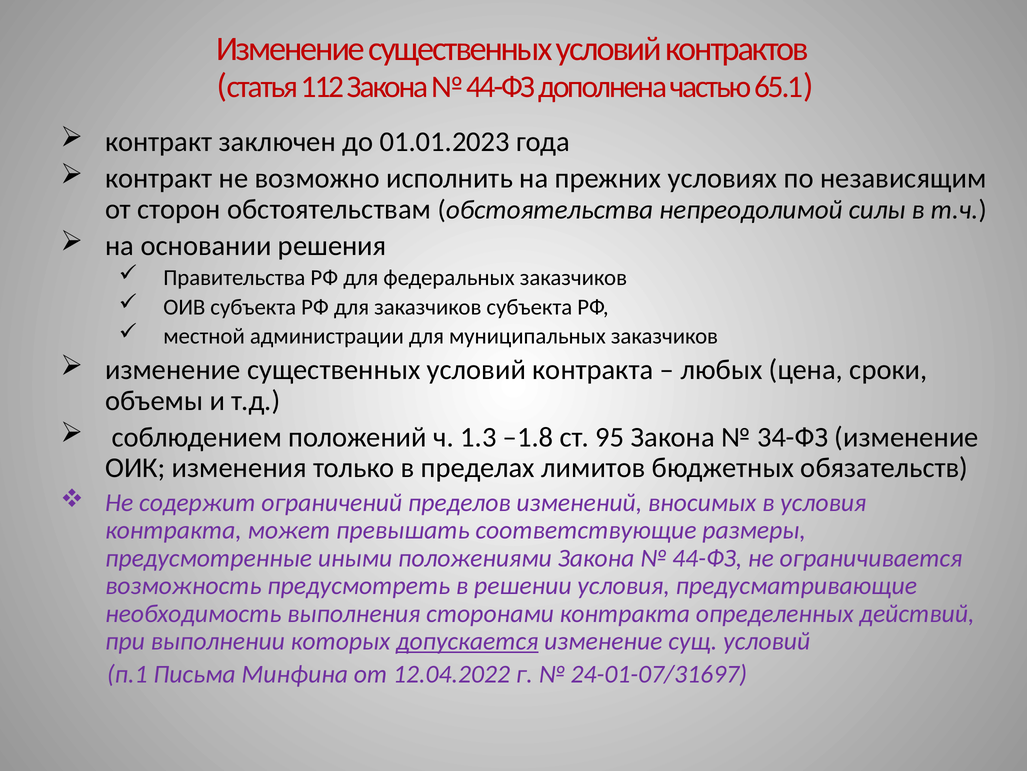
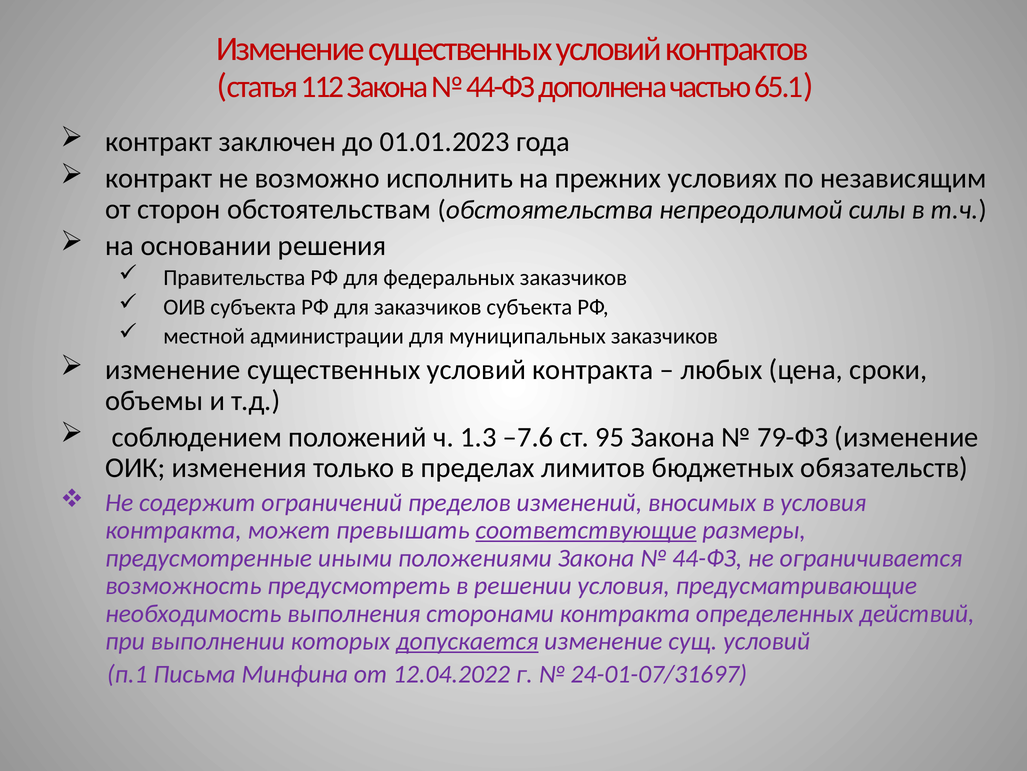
–1.8: –1.8 -> –7.6 (528, 437)
34-ФЗ: 34-ФЗ -> 79-ФЗ (793, 437)
соответствующие underline: none -> present (586, 530)
